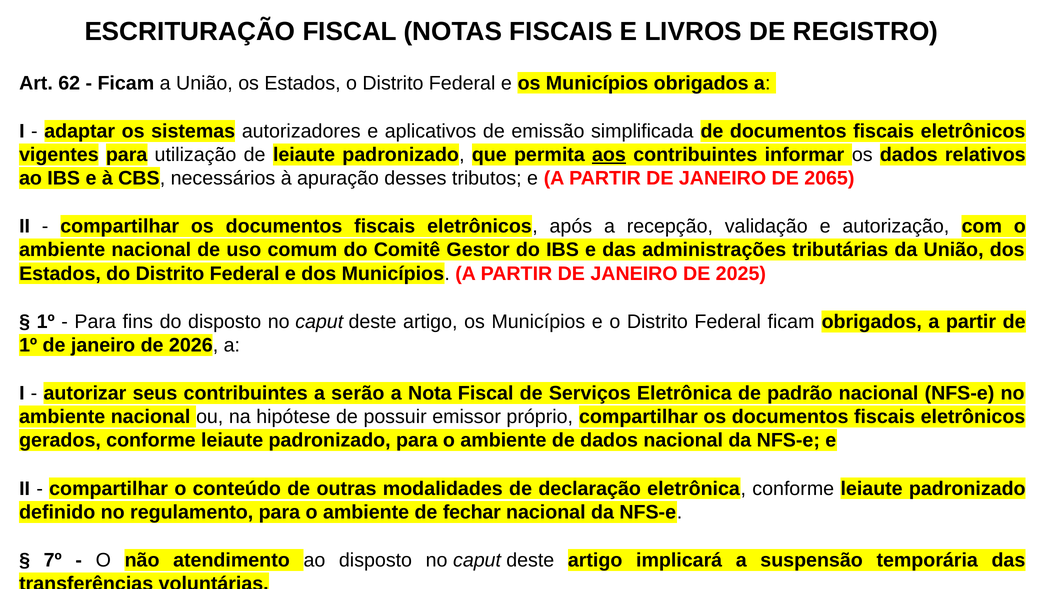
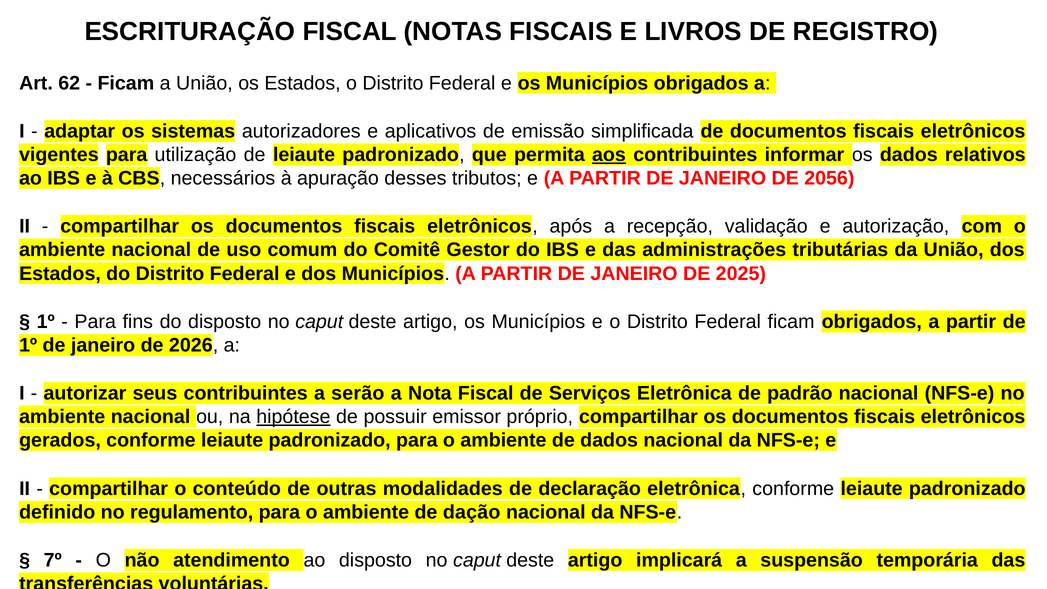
2065: 2065 -> 2056 (829, 178)
hipótese underline: none -> present (293, 417)
fechar: fechar -> dação (472, 512)
